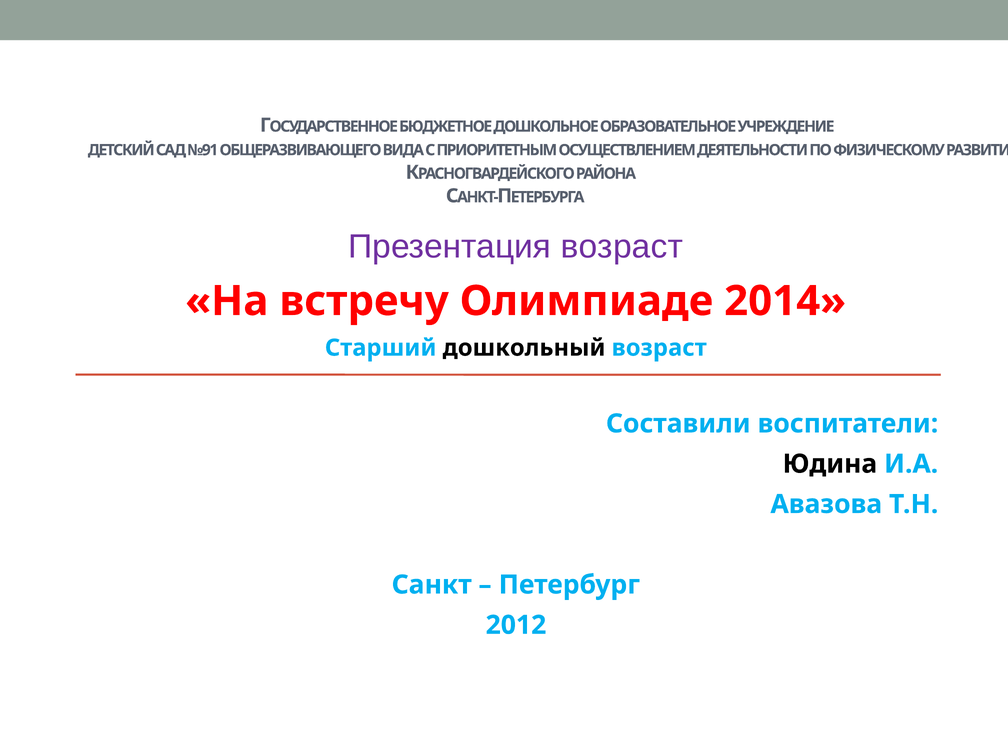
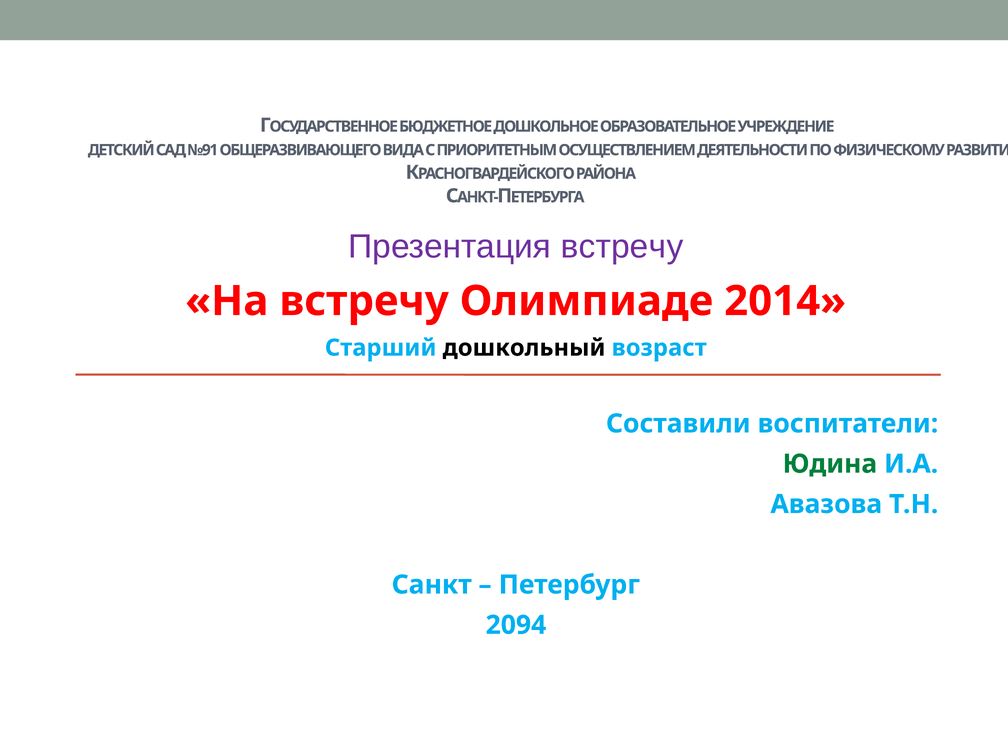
Презентация возраст: возраст -> встречу (622, 247)
Юдина colour: black -> green (830, 464)
2012: 2012 -> 2094 (516, 625)
